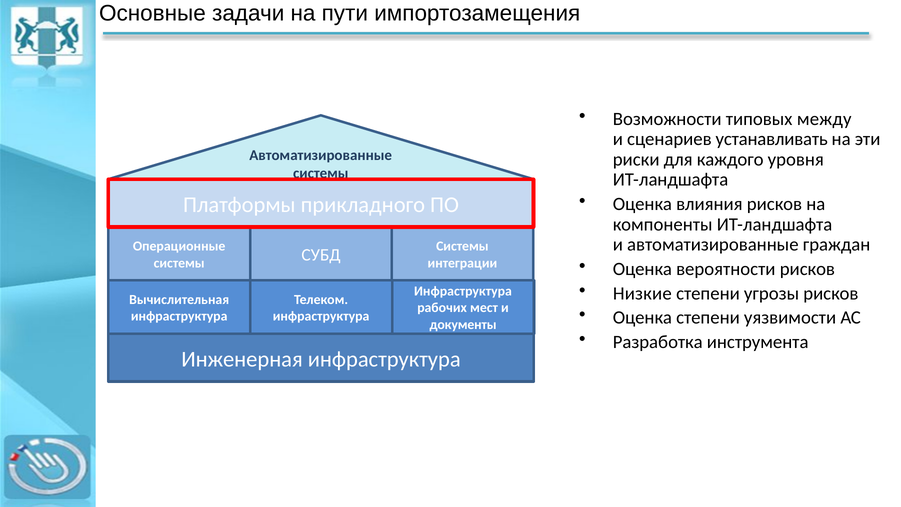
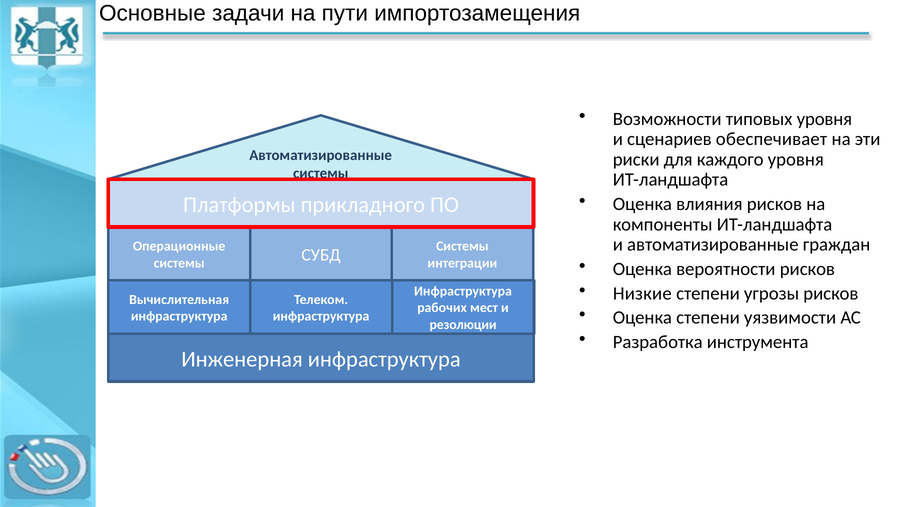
типовых между: между -> уровня (824, 119)
устанавливать: устанавливать -> обеспечивает (772, 139)
документы: документы -> резолюции (463, 324)
